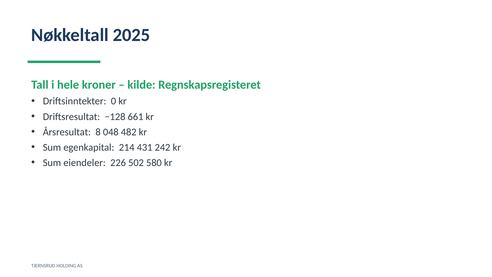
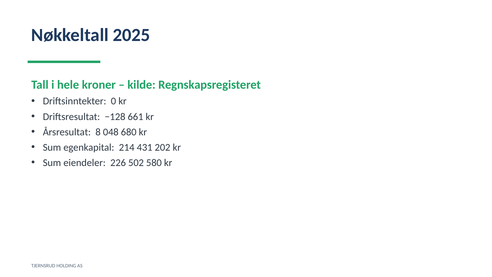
482: 482 -> 680 (129, 132)
242: 242 -> 202 (163, 147)
